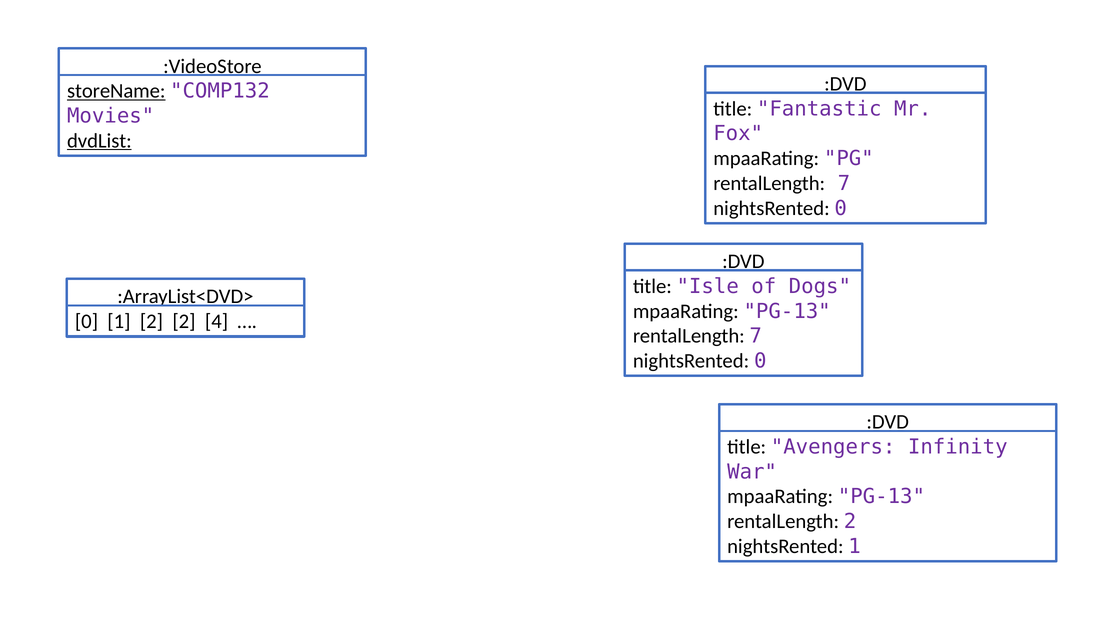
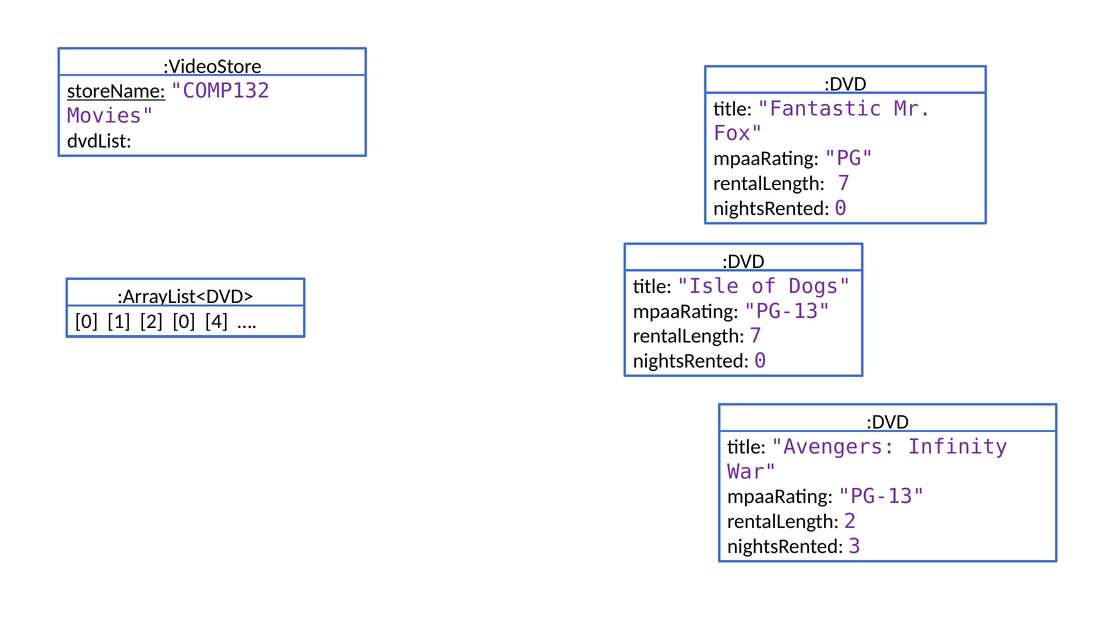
dvdList underline: present -> none (99, 141)
2 2: 2 -> 0 (184, 322)
nightsRented 1: 1 -> 3 (855, 547)
